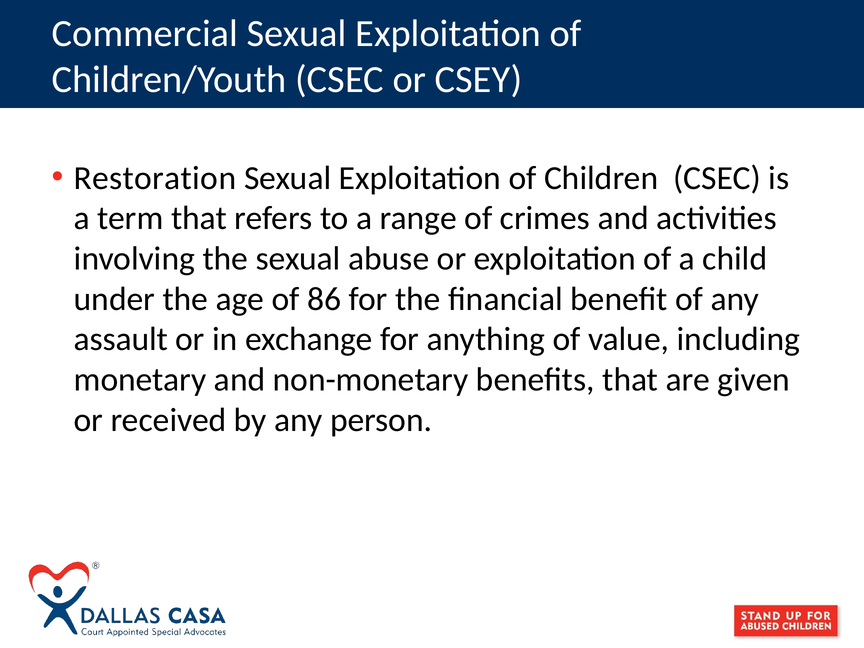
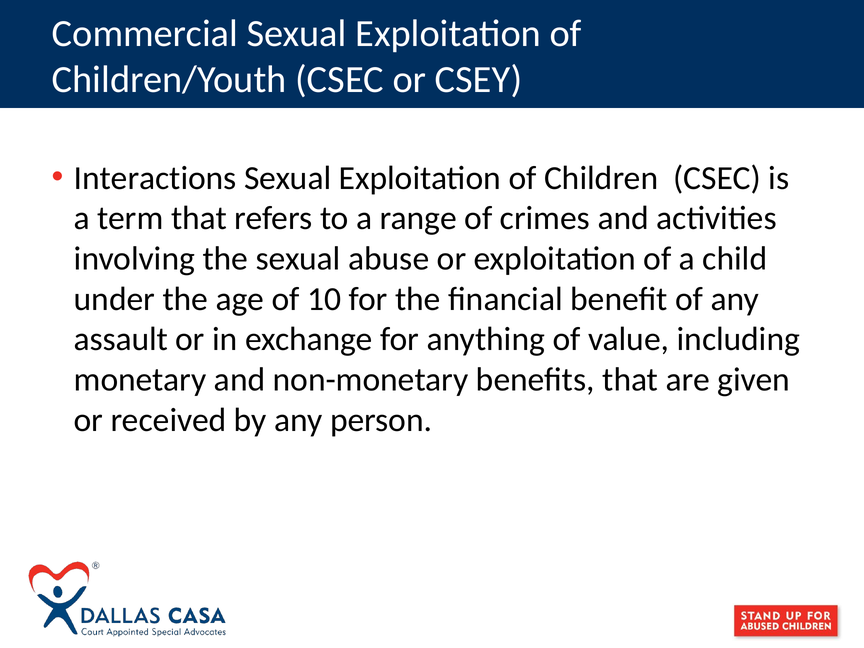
Restoration: Restoration -> Interactions (155, 178)
86: 86 -> 10 (324, 299)
